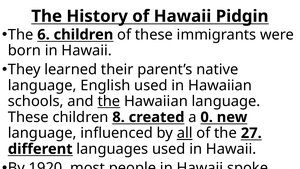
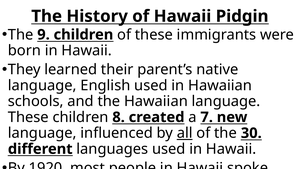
6: 6 -> 9 (44, 35)
the underline: present -> none (109, 101)
0: 0 -> 7 (207, 117)
27: 27 -> 30 (251, 133)
